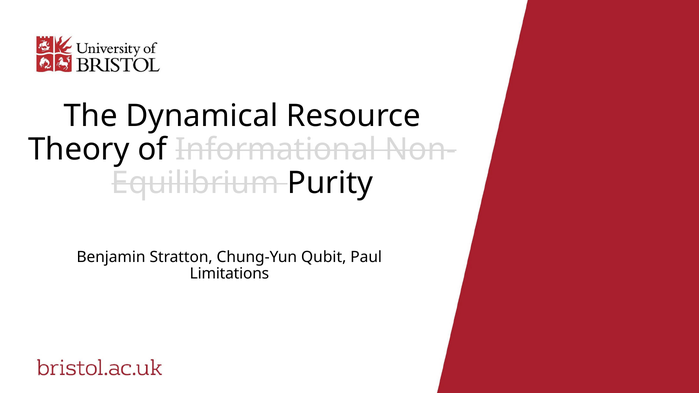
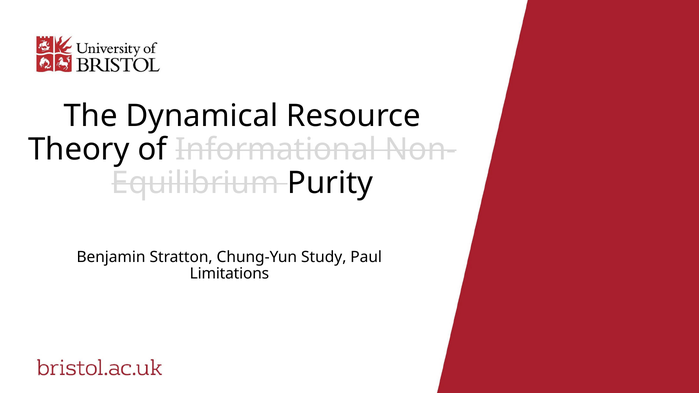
Qubit: Qubit -> Study (324, 257)
